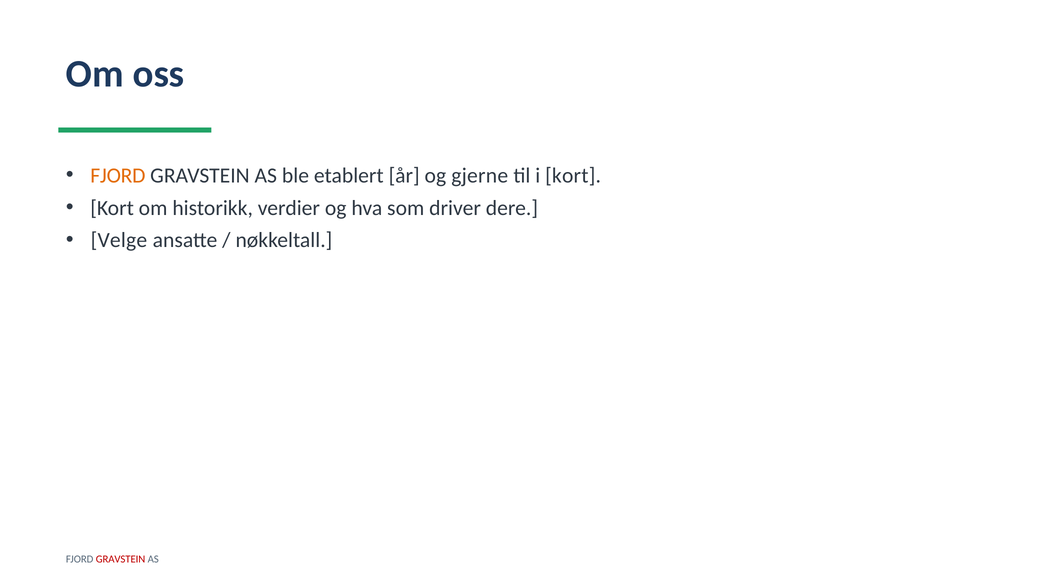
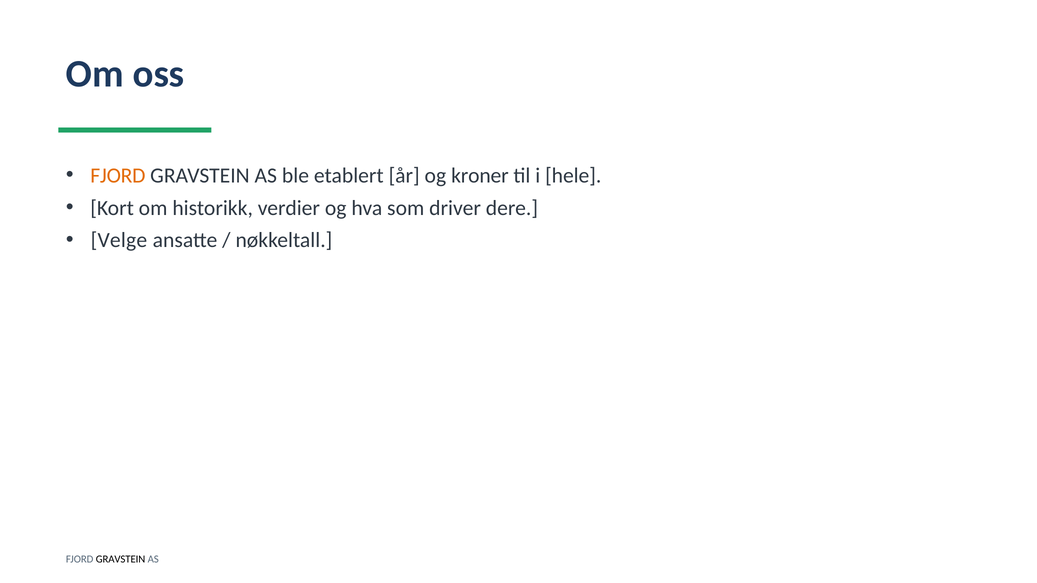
gjerne: gjerne -> kroner (480, 176)
i kort: kort -> hele (573, 176)
GRAVSTEIN colour: red -> black (121, 560)
